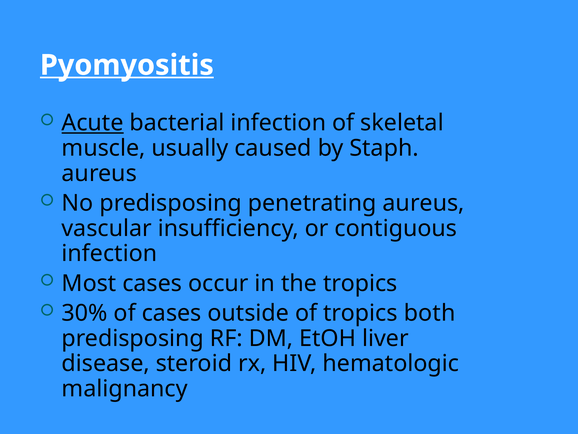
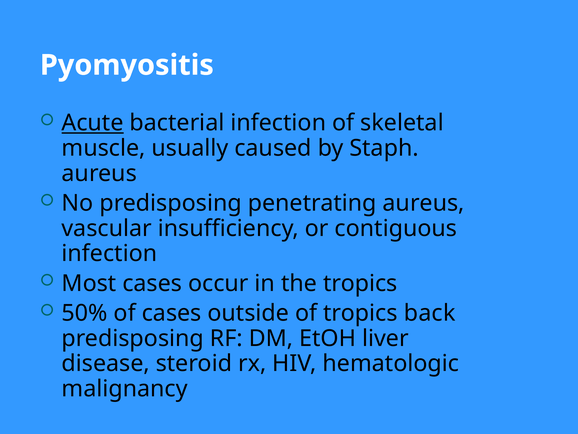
Pyomyositis underline: present -> none (127, 65)
30%: 30% -> 50% (85, 313)
both: both -> back (430, 313)
